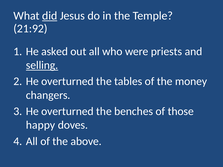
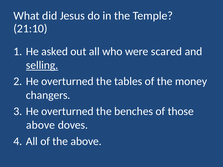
did underline: present -> none (50, 16)
21:92: 21:92 -> 21:10 (30, 29)
priests: priests -> scared (166, 52)
happy: happy -> above (41, 125)
